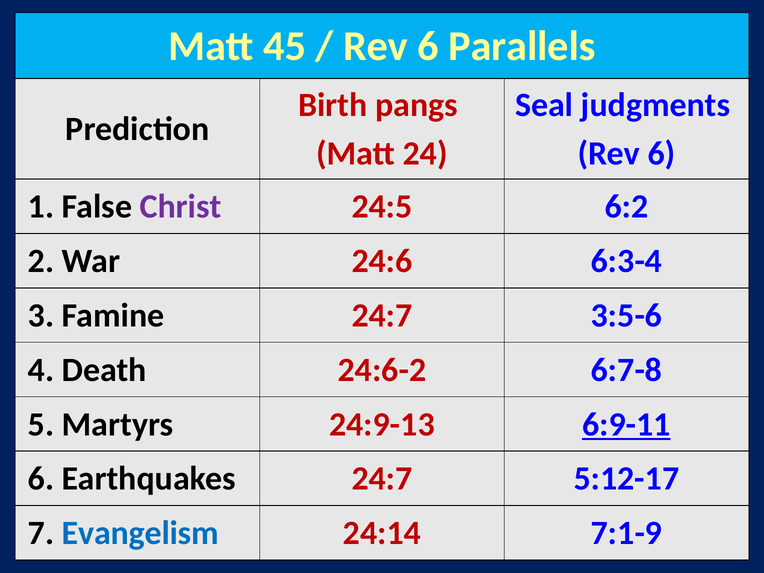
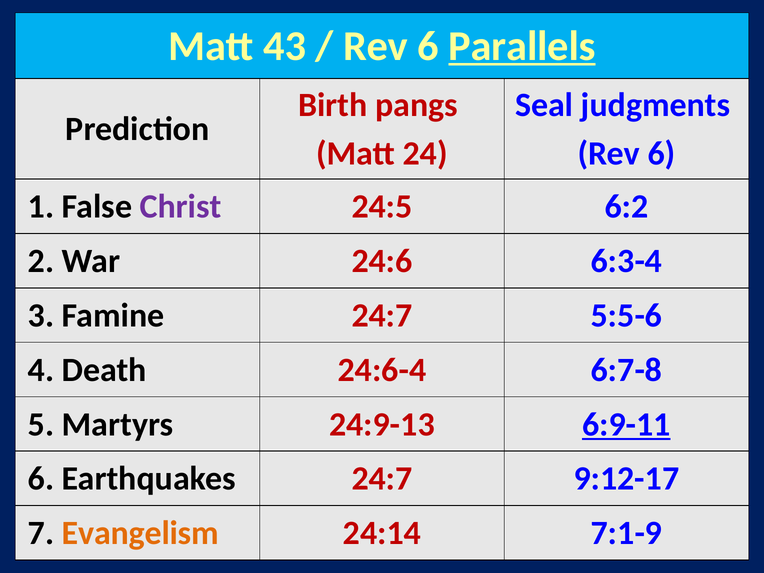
45: 45 -> 43 (285, 46)
Parallels underline: none -> present (522, 46)
3:5-6: 3:5-6 -> 5:5-6 (626, 315)
24:6-2: 24:6-2 -> 24:6-4 (382, 370)
5:12-17: 5:12-17 -> 9:12-17 (626, 479)
Evangelism colour: blue -> orange (140, 533)
